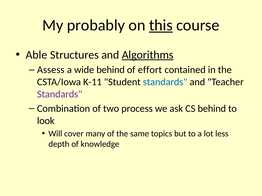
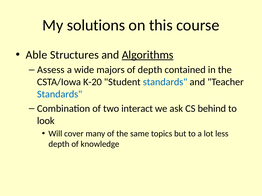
probably: probably -> solutions (96, 25)
this underline: present -> none (161, 25)
wide behind: behind -> majors (111, 70)
of effort: effort -> depth (150, 70)
K-11: K-11 -> K-20 (92, 82)
Standards colour: purple -> blue (60, 94)
process: process -> interact (137, 109)
